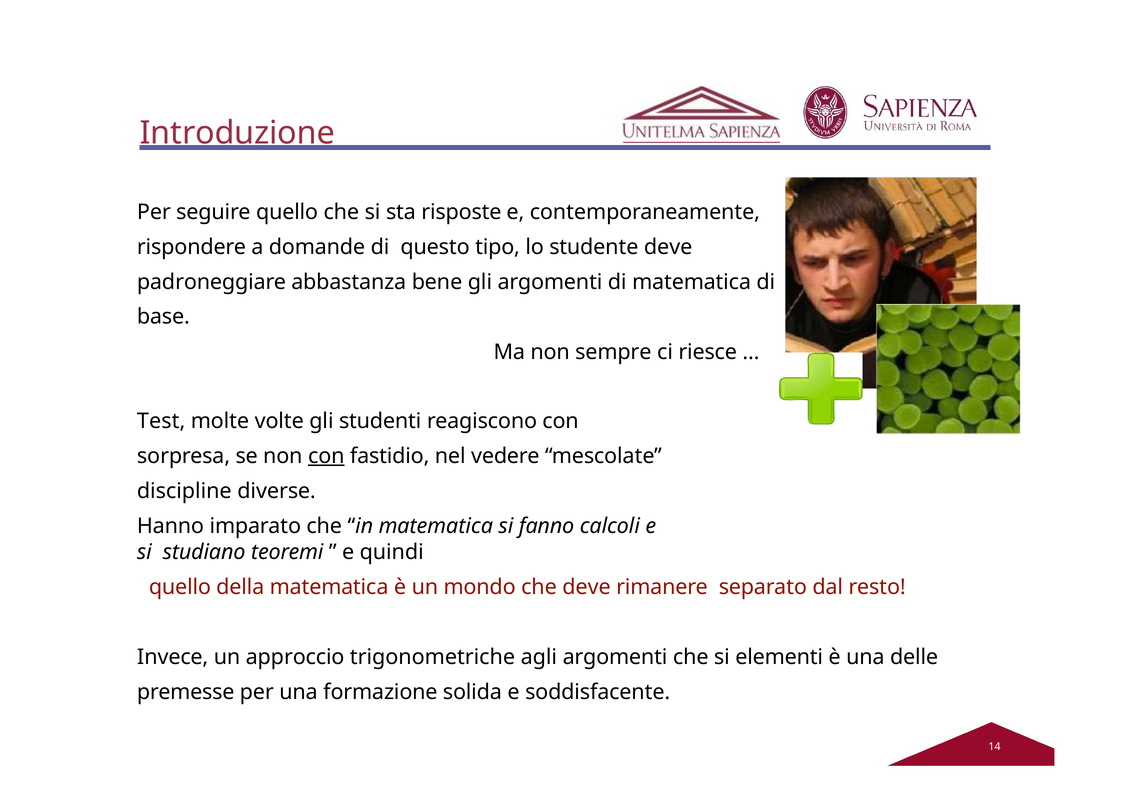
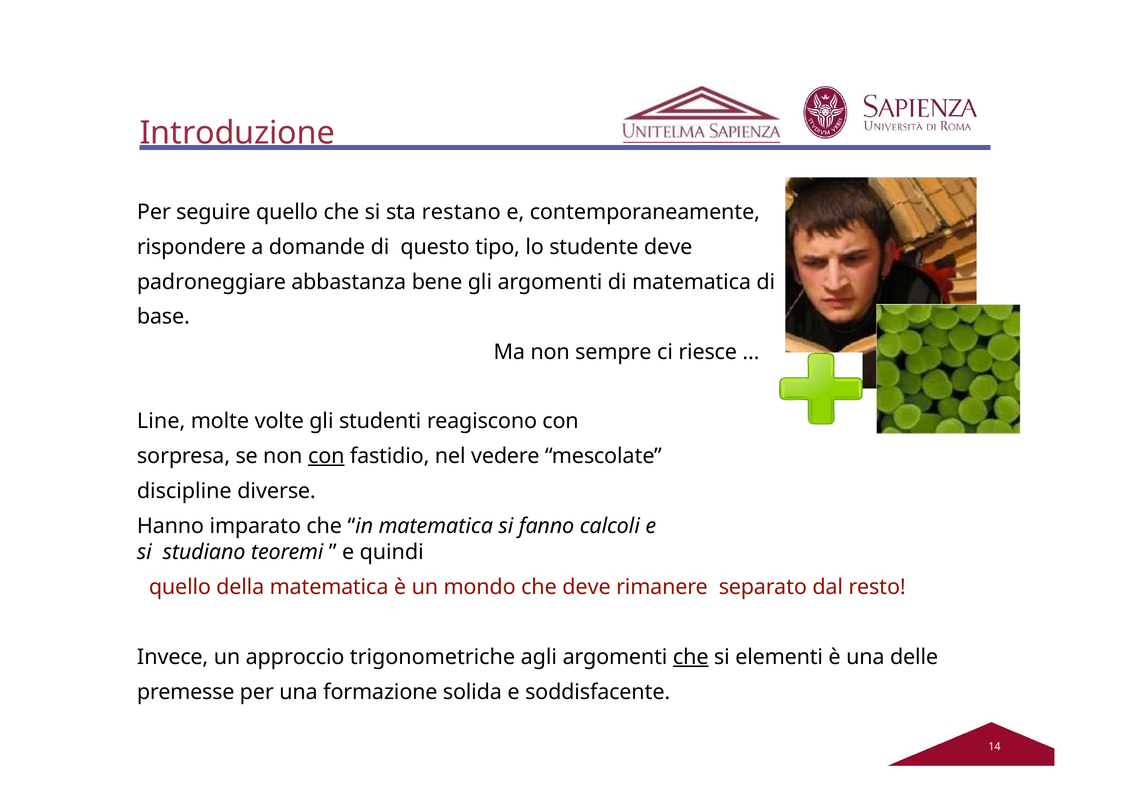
risposte: risposte -> restano (461, 212)
Test: Test -> Line (161, 421)
che underline: none -> present (691, 657)
